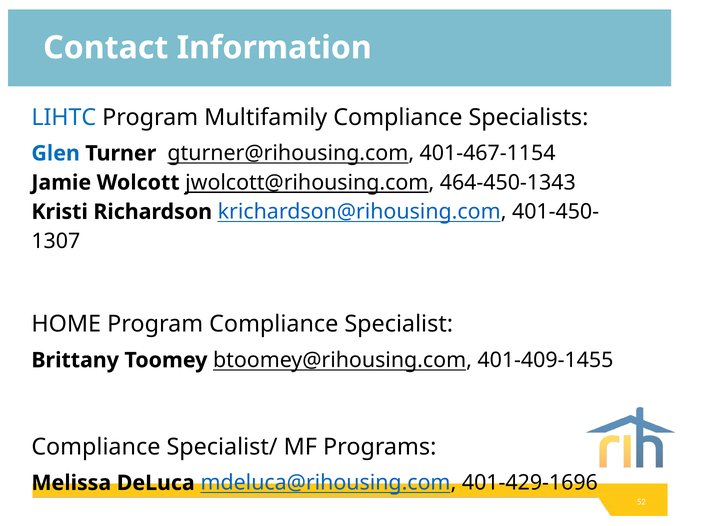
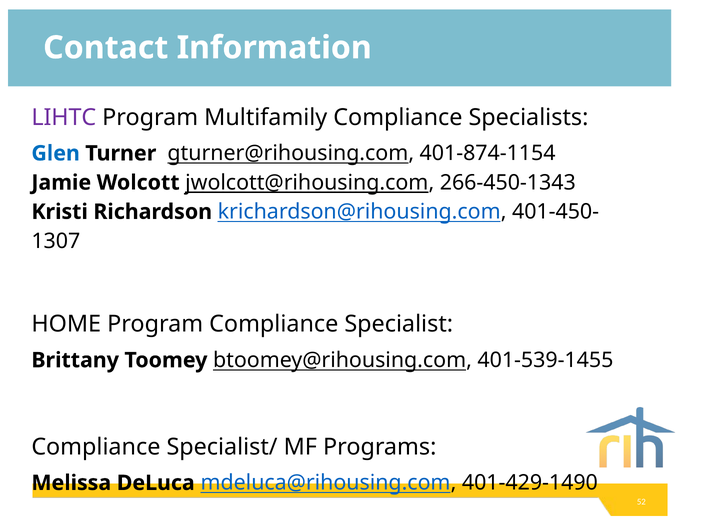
LIHTC colour: blue -> purple (64, 117)
401-467-1154: 401-467-1154 -> 401-874-1154 (488, 153)
464-450-1343: 464-450-1343 -> 266-450-1343 (508, 183)
401-409-1455: 401-409-1455 -> 401-539-1455 (545, 360)
401-429-1696: 401-429-1696 -> 401-429-1490 (530, 483)
